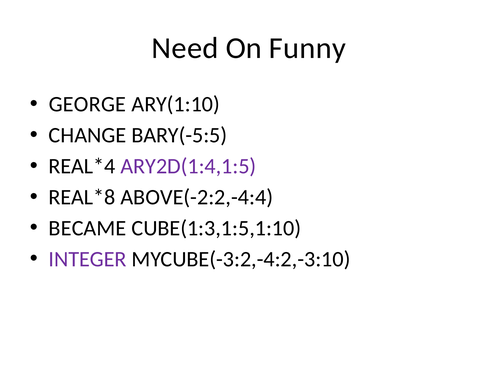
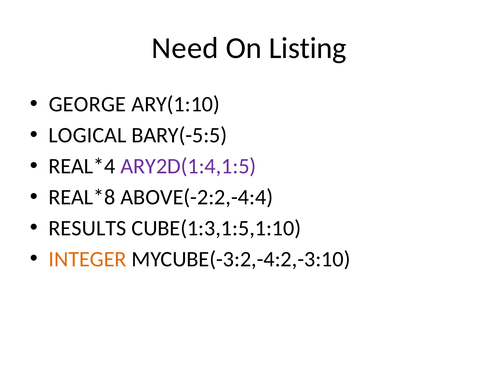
Funny: Funny -> Listing (308, 48)
CHANGE: CHANGE -> LOGICAL (88, 135)
BECAME: BECAME -> RESULTS (88, 228)
INTEGER colour: purple -> orange (88, 259)
